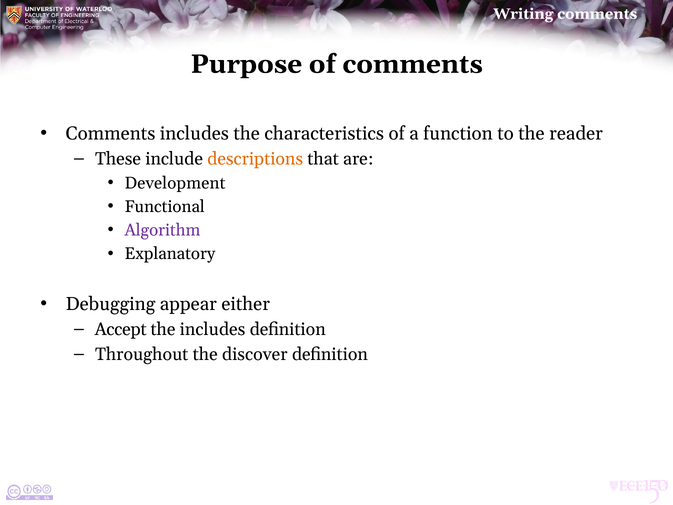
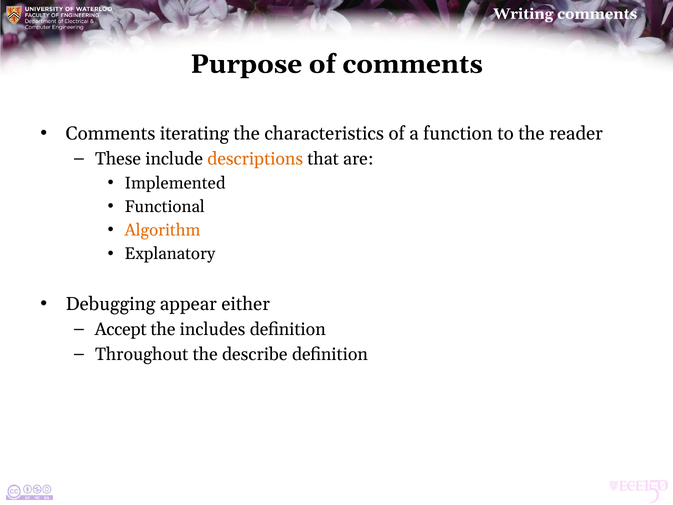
Comments includes: includes -> iterating (194, 134)
Development: Development -> Implemented (175, 183)
Algorithm colour: purple -> orange (162, 230)
discover: discover -> describe (255, 354)
